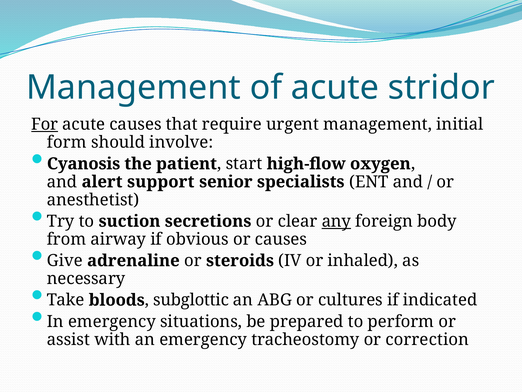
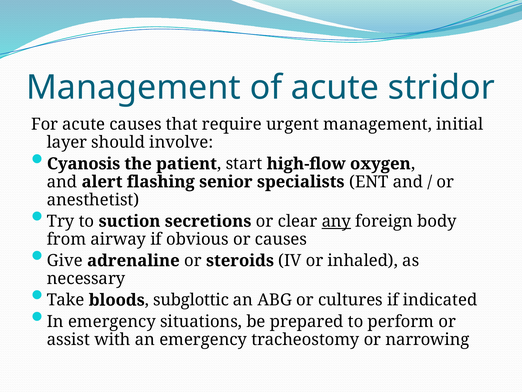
For underline: present -> none (45, 124)
form: form -> layer (67, 142)
support: support -> flashing (161, 182)
correction: correction -> narrowing (427, 339)
